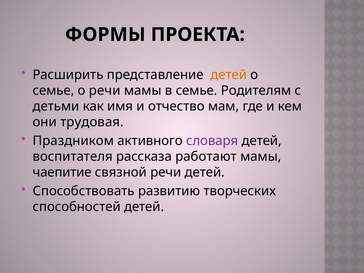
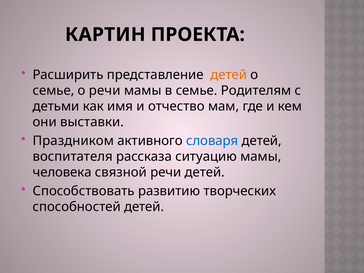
ФОРМЫ: ФОРМЫ -> КАРТИН (105, 35)
трудовая: трудовая -> выставки (92, 122)
словаря colour: purple -> blue (212, 141)
работают: работают -> ситуацию (206, 157)
чаепитие: чаепитие -> человека (62, 172)
